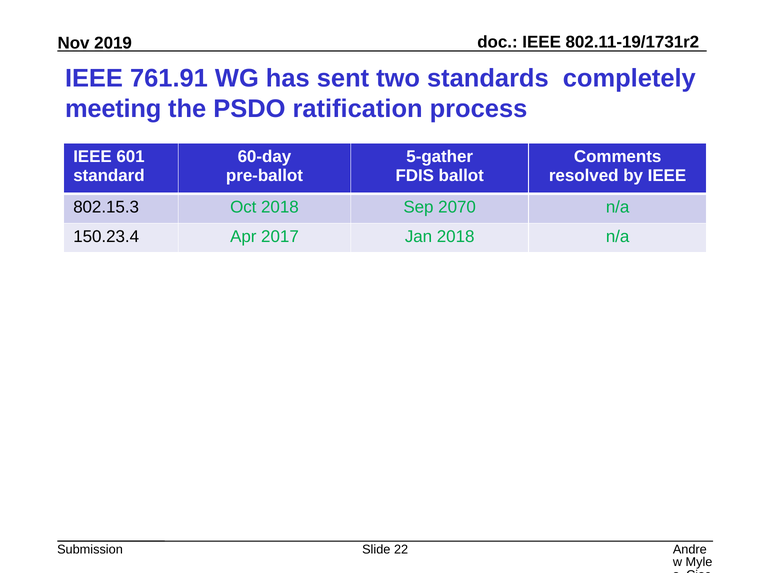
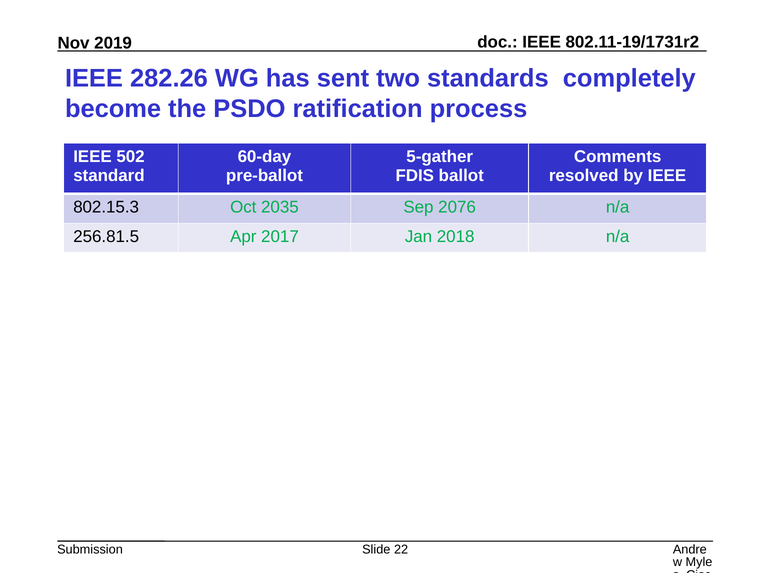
761.91: 761.91 -> 282.26 (169, 78)
meeting: meeting -> become (113, 109)
601: 601 -> 502 (131, 157)
Oct 2018: 2018 -> 2035 (280, 207)
2070: 2070 -> 2076 (457, 207)
150.23.4: 150.23.4 -> 256.81.5 (106, 237)
